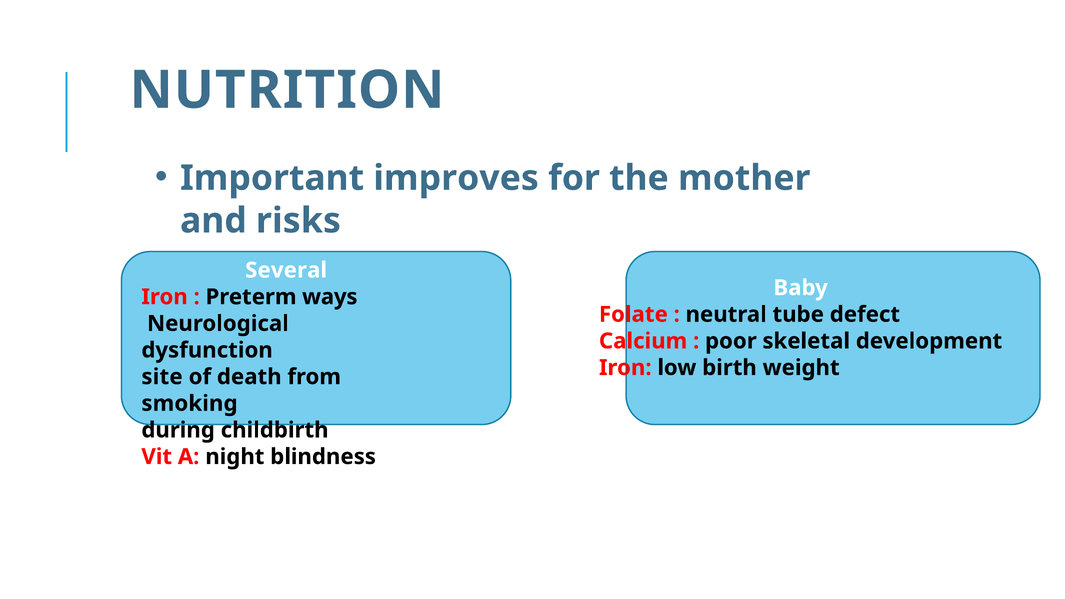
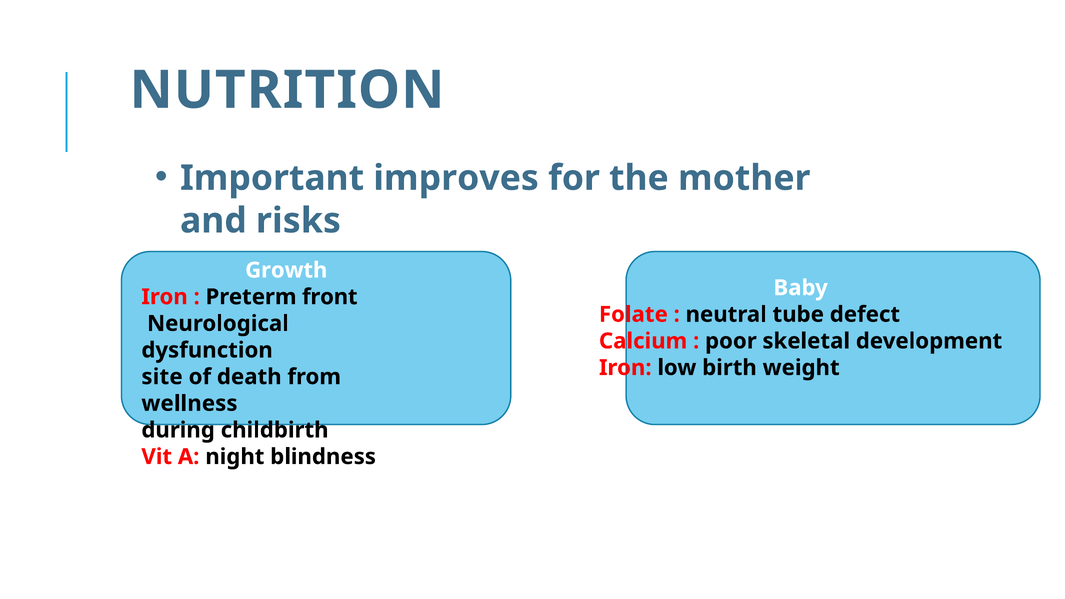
Several: Several -> Growth (286, 270)
ways: ways -> front (330, 297)
smoking: smoking -> wellness (189, 403)
